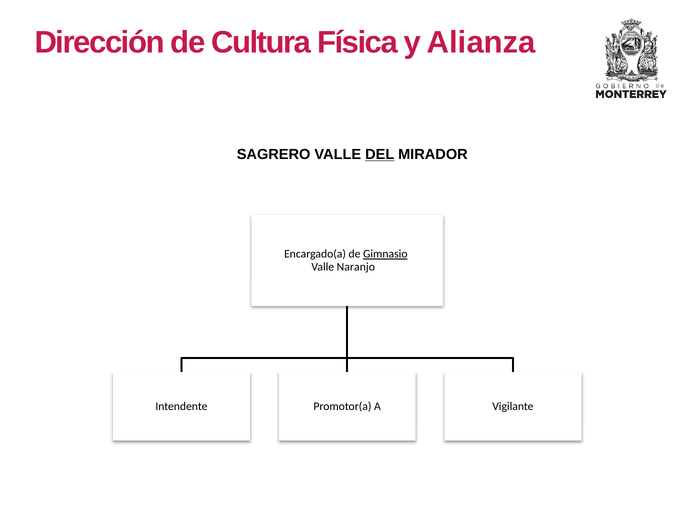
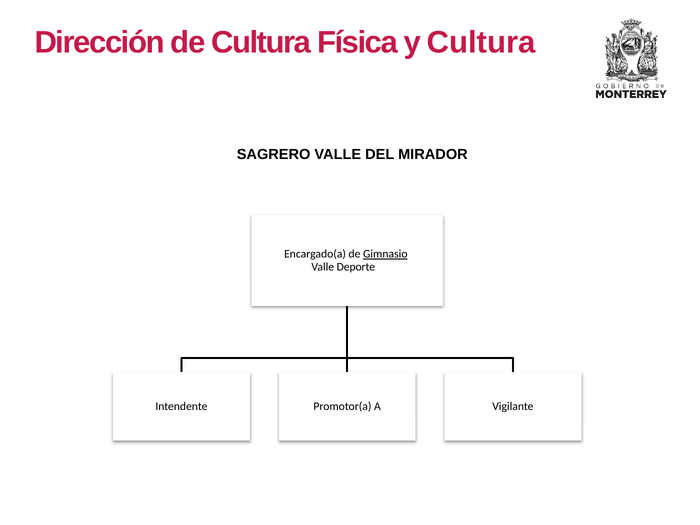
y Alianza: Alianza -> Cultura (481, 43)
DEL underline: present -> none (380, 154)
Naranjo: Naranjo -> Deporte (356, 267)
